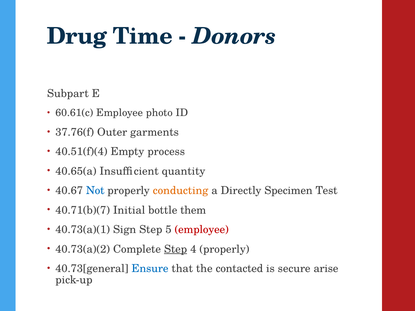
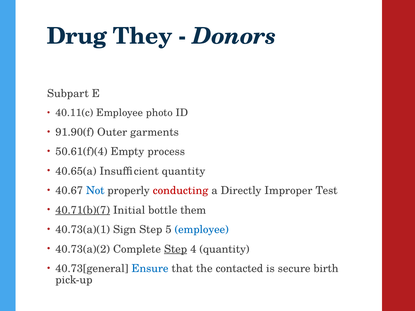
Time: Time -> They (143, 36)
60.61(c: 60.61(c -> 40.11(c (74, 113)
37.76(f: 37.76(f -> 91.90(f (75, 132)
40.51(f)(4: 40.51(f)(4 -> 50.61(f)(4 (81, 152)
conducting colour: orange -> red (181, 191)
Specimen: Specimen -> Improper (288, 191)
40.71(b)(7 underline: none -> present (83, 210)
employee colour: red -> blue (202, 230)
4 properly: properly -> quantity (224, 249)
arise: arise -> birth (326, 269)
